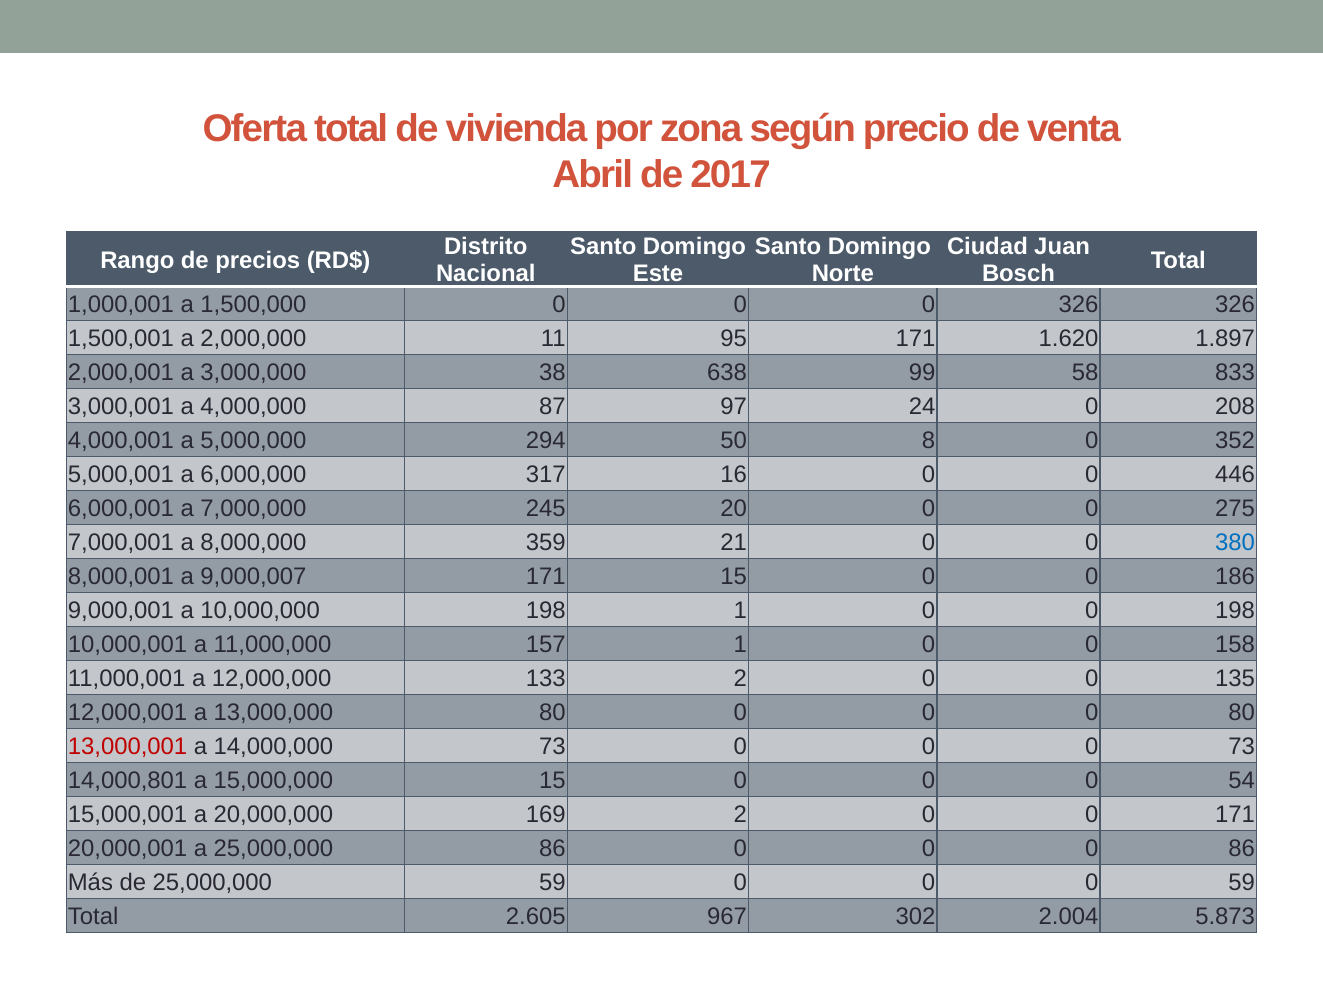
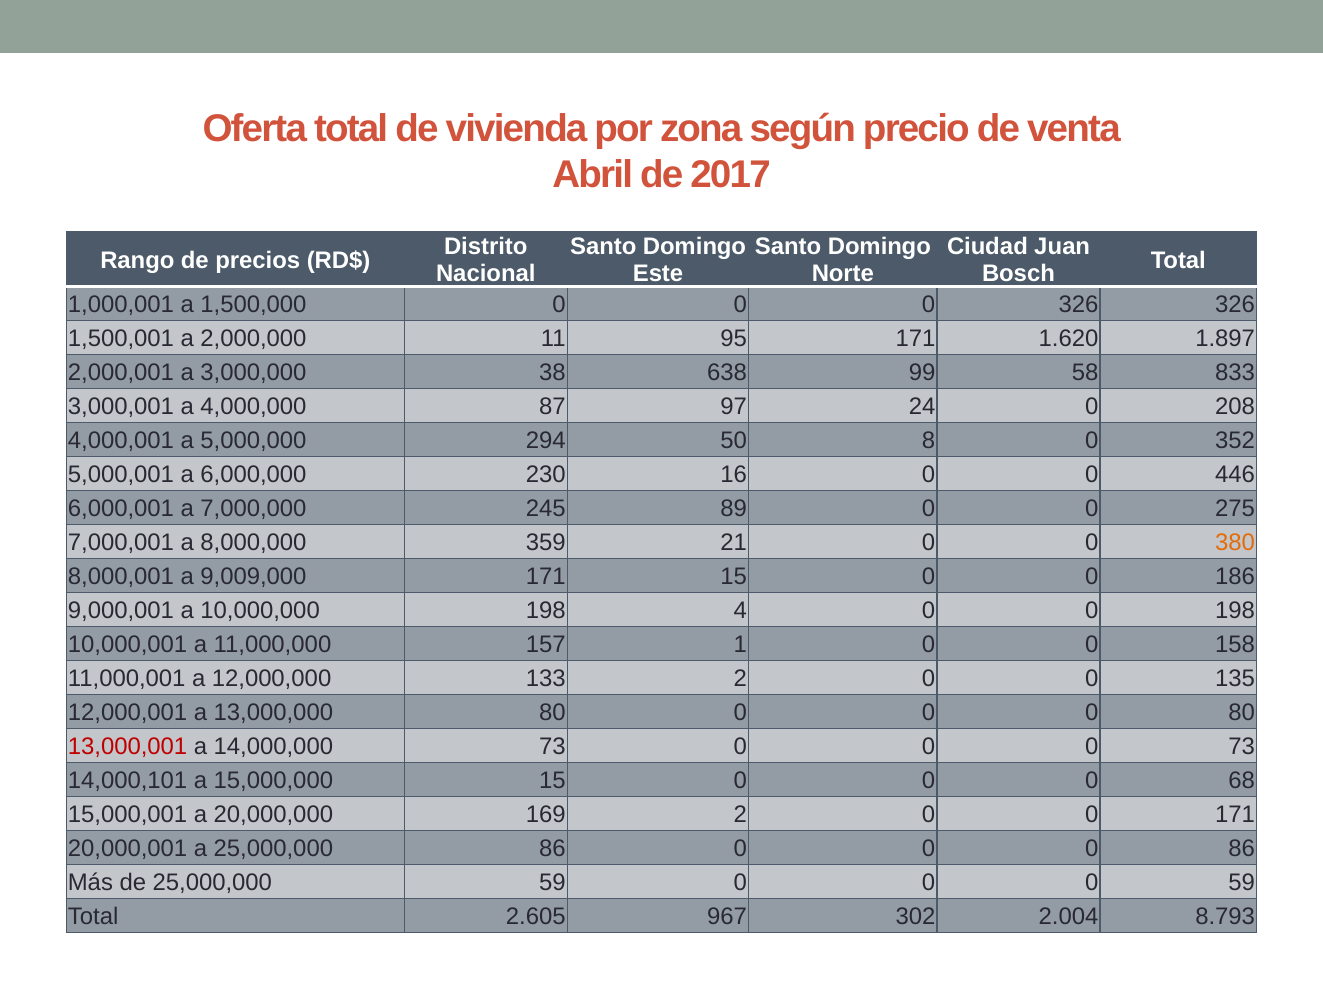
317: 317 -> 230 (546, 475)
20: 20 -> 89 (734, 509)
380 colour: blue -> orange (1235, 543)
9,000,007: 9,000,007 -> 9,009,000 (253, 577)
198 1: 1 -> 4 (740, 611)
14,000,801: 14,000,801 -> 14,000,101 (128, 781)
54: 54 -> 68 (1242, 781)
5.873: 5.873 -> 8.793 (1225, 917)
